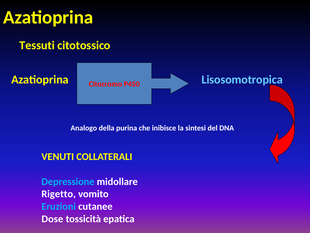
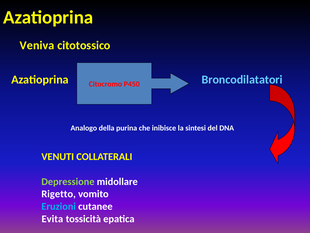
Tessuti: Tessuti -> Veniva (37, 45)
Lisosomotropica: Lisosomotropica -> Broncodilatatori (242, 79)
Depressione colour: light blue -> light green (68, 181)
Dose: Dose -> Evita (52, 218)
